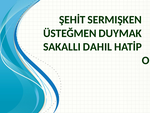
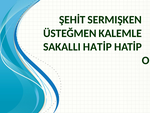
DUYMAK: DUYMAK -> KALEMLE (120, 33)
SAKALLI DAHIL: DAHIL -> HATİP (97, 47)
